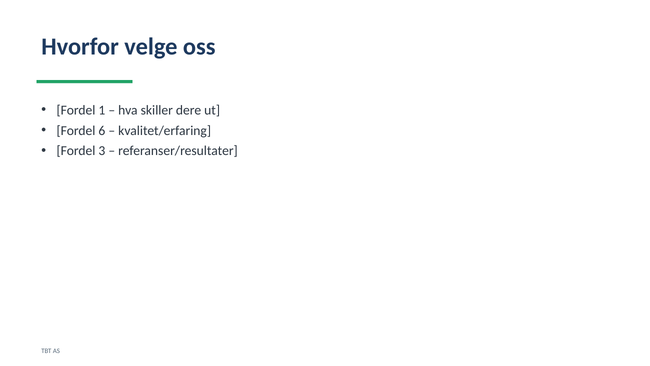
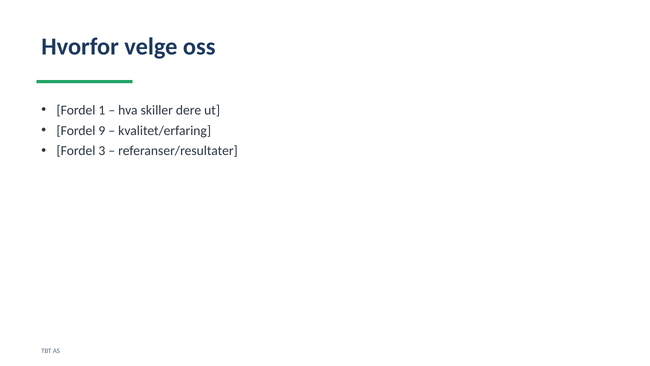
6: 6 -> 9 (102, 130)
